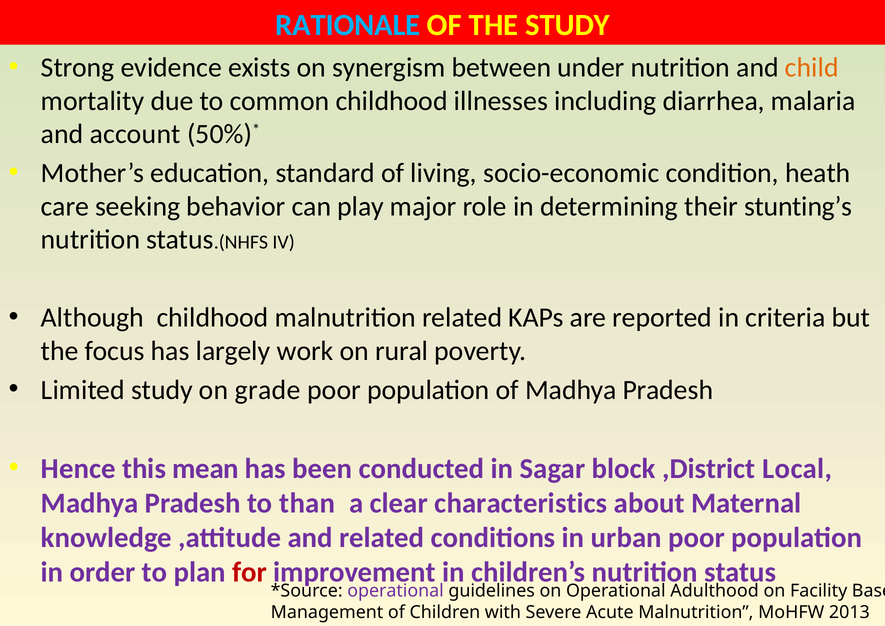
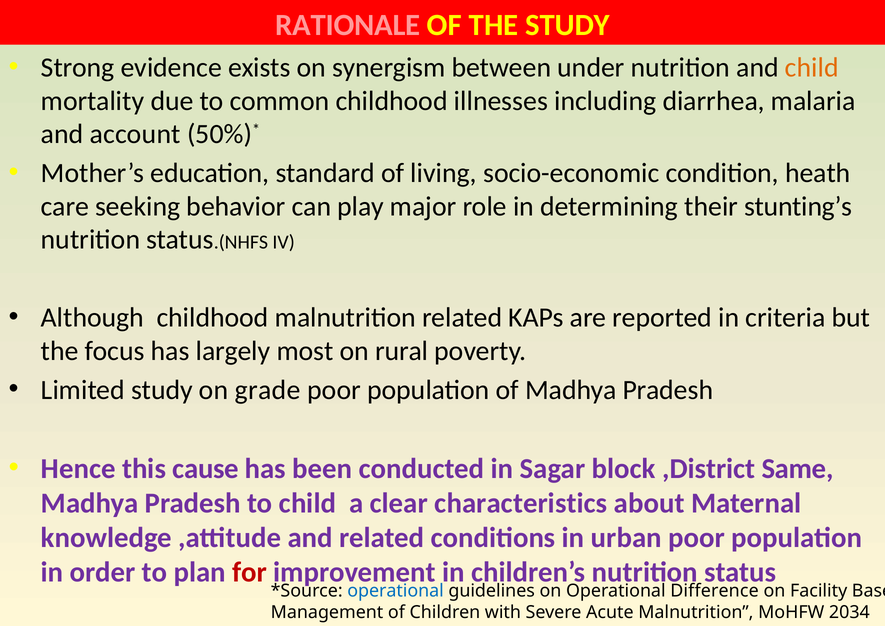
RATIONALE colour: light blue -> pink (348, 25)
work: work -> most (305, 351)
mean: mean -> cause (206, 468)
Local: Local -> Same (797, 468)
to than: than -> child (308, 503)
operational colour: purple -> blue (396, 591)
Adulthood: Adulthood -> Difference (715, 591)
2013: 2013 -> 2034 (849, 612)
